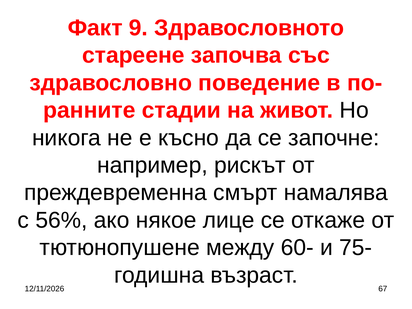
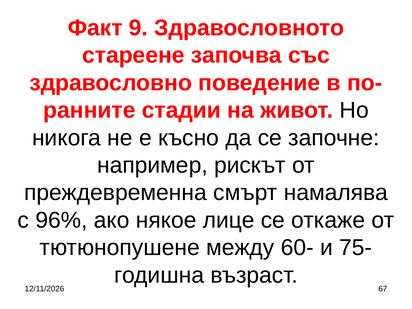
56%: 56% -> 96% (61, 220)
